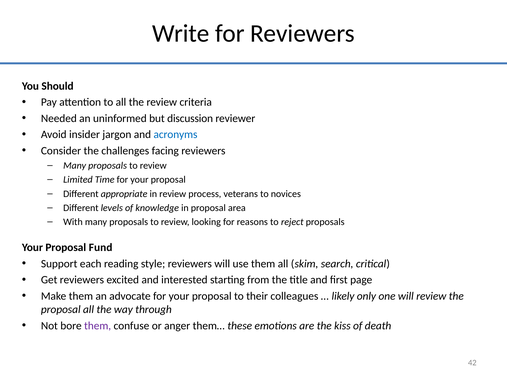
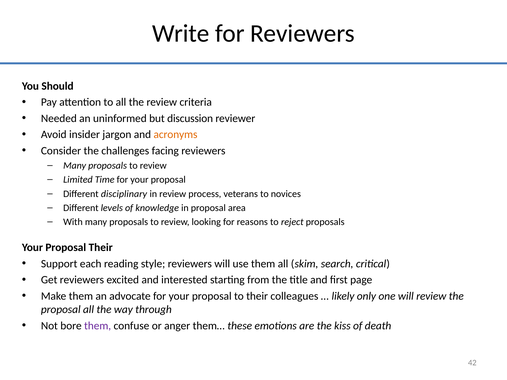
acronyms colour: blue -> orange (176, 135)
appropriate: appropriate -> disciplinary (124, 194)
Proposal Fund: Fund -> Their (101, 248)
